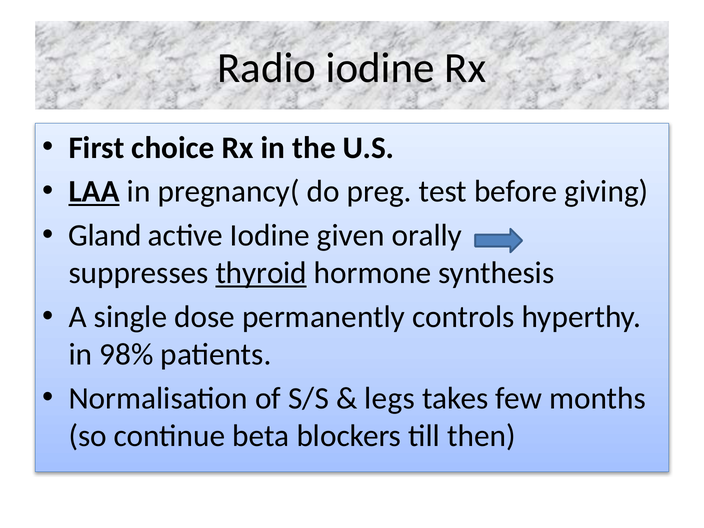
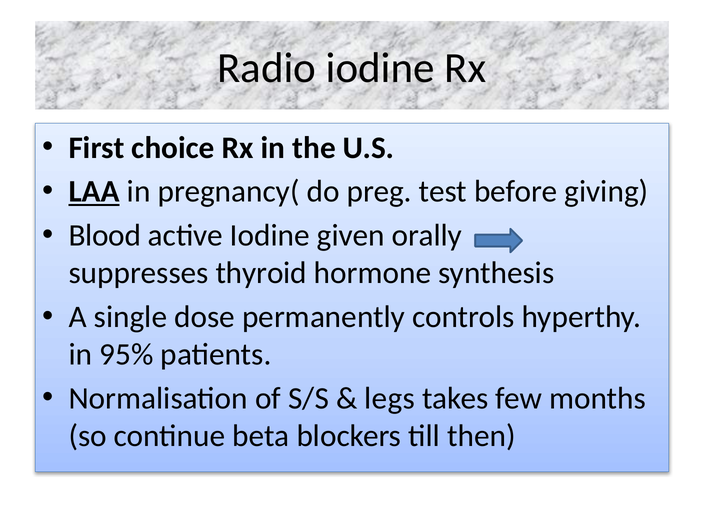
Gland: Gland -> Blood (105, 235)
thyroid underline: present -> none (261, 273)
98%: 98% -> 95% (126, 354)
